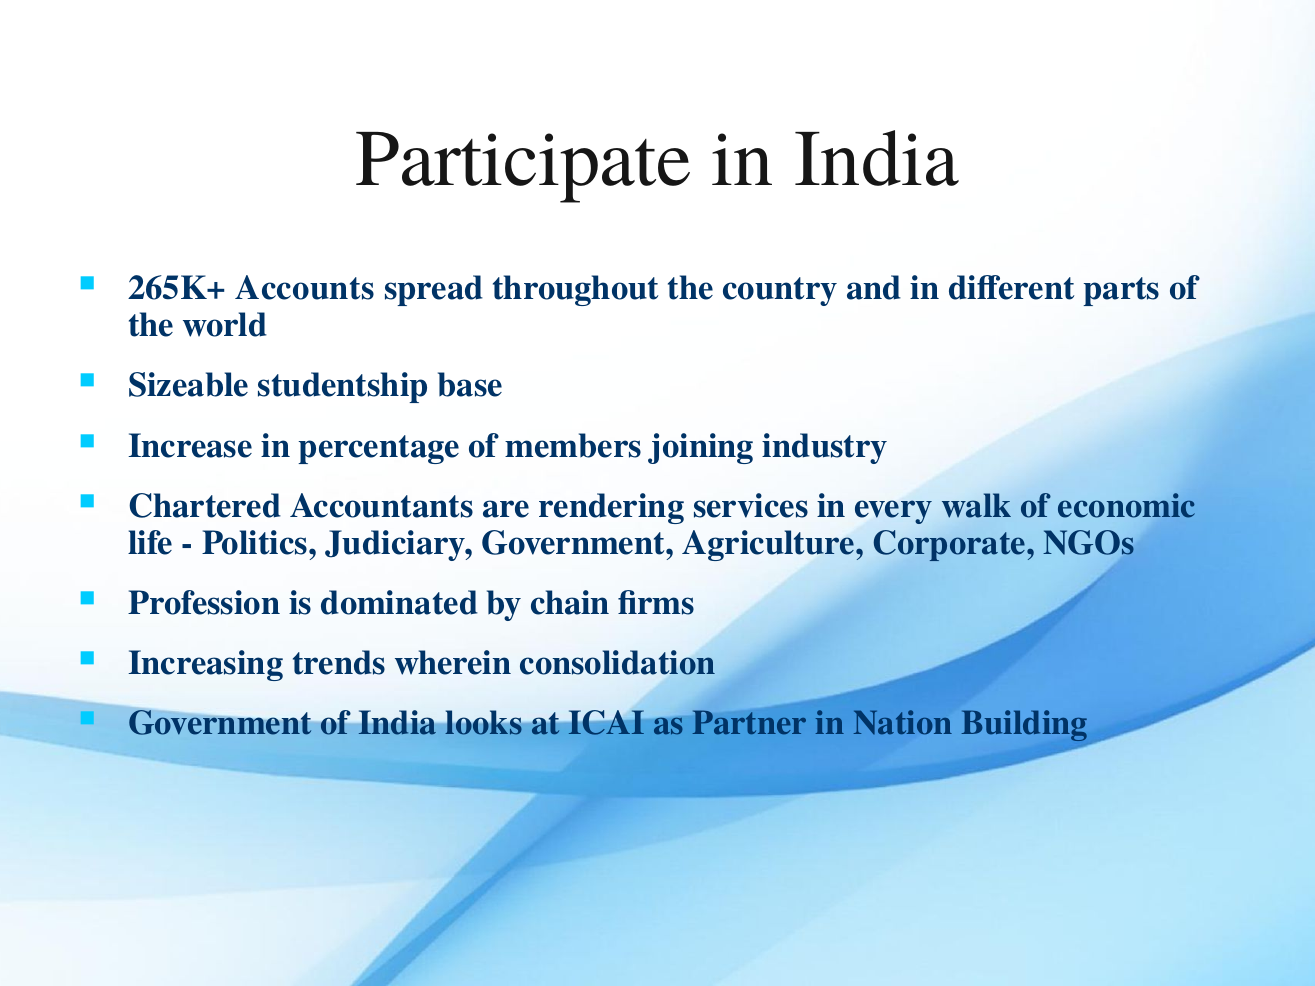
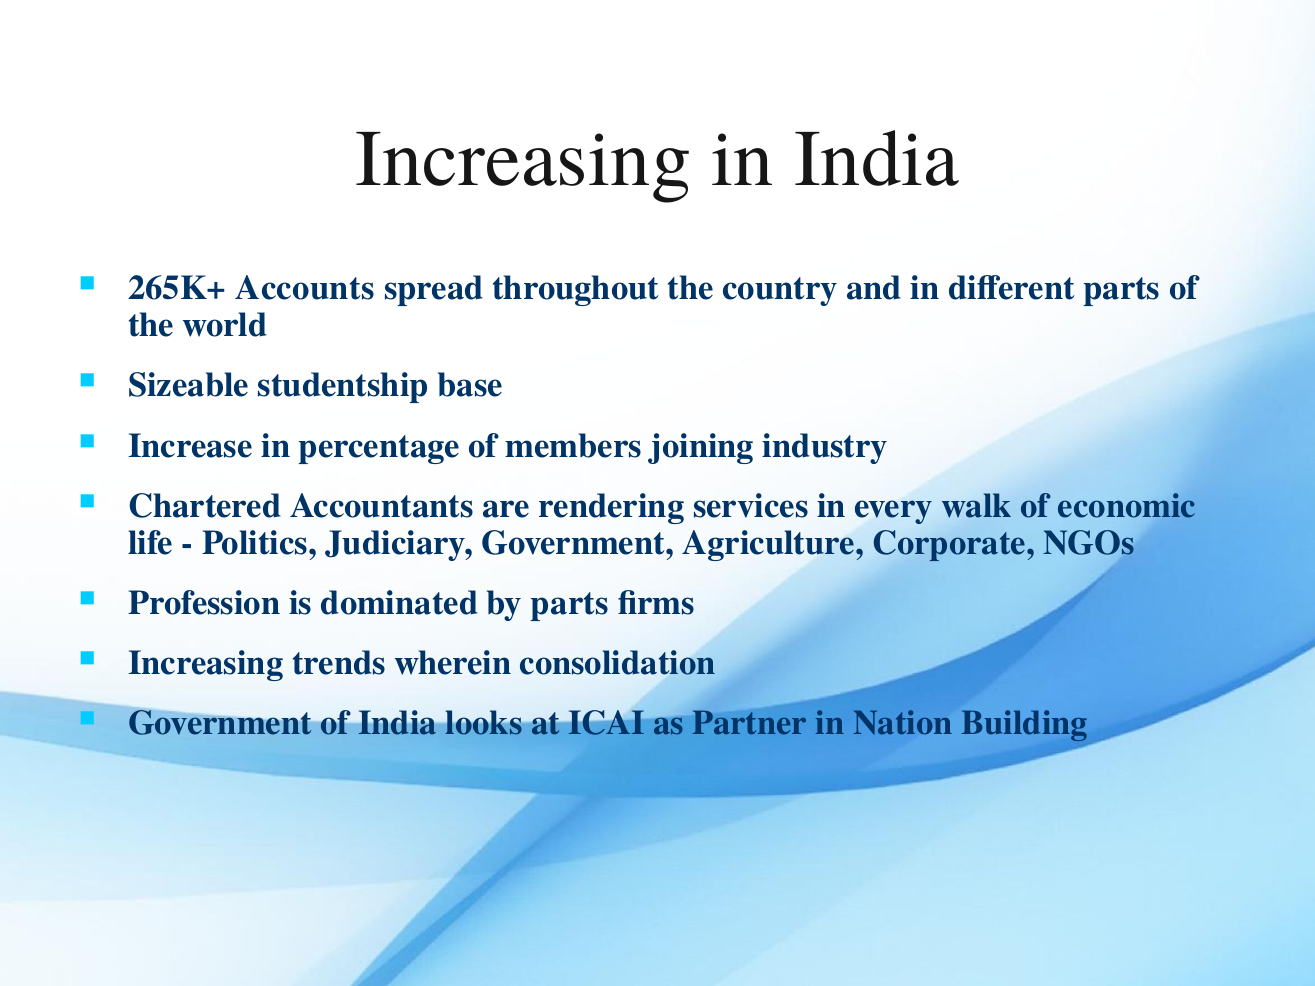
Participate: Participate -> Increasing (523, 159)
by chain: chain -> parts (570, 603)
